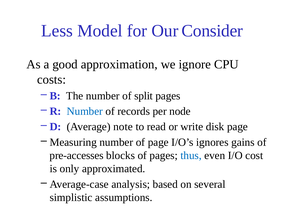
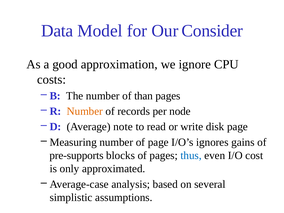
Less: Less -> Data (57, 31)
split: split -> than (144, 96)
Number colour: blue -> orange (85, 111)
pre-accesses: pre-accesses -> pre-supports (77, 155)
